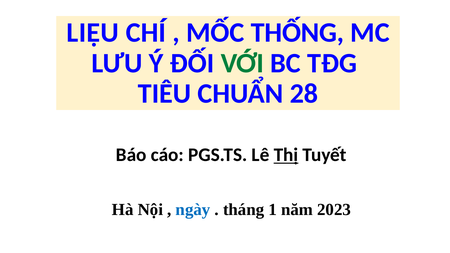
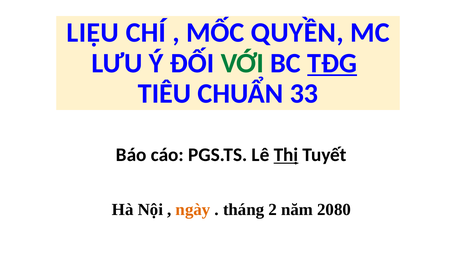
THỐNG: THỐNG -> QUYỀN (297, 33)
TĐG underline: none -> present (332, 63)
28: 28 -> 33 (304, 93)
ngày colour: blue -> orange (193, 210)
1: 1 -> 2 (273, 210)
2023: 2023 -> 2080 (334, 210)
